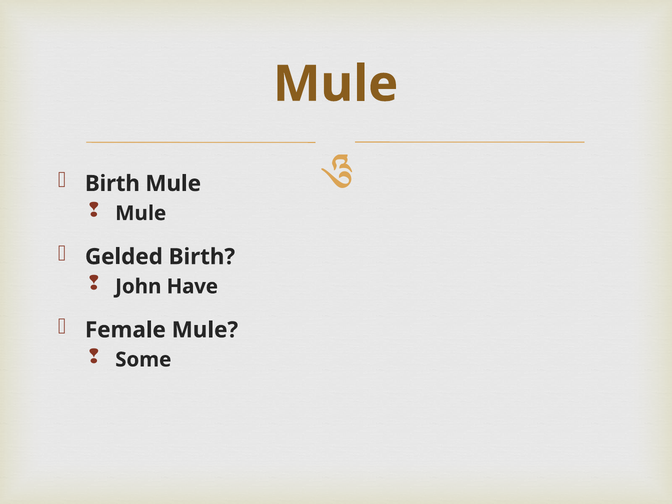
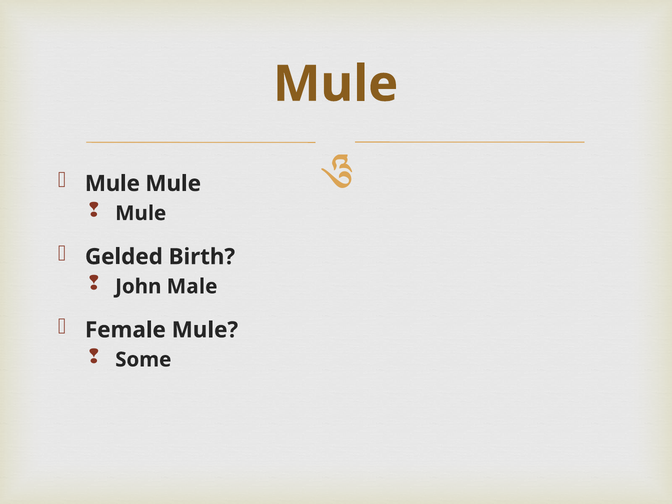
Birth: Birth -> Mule (112, 184)
Have: Have -> Male (192, 286)
